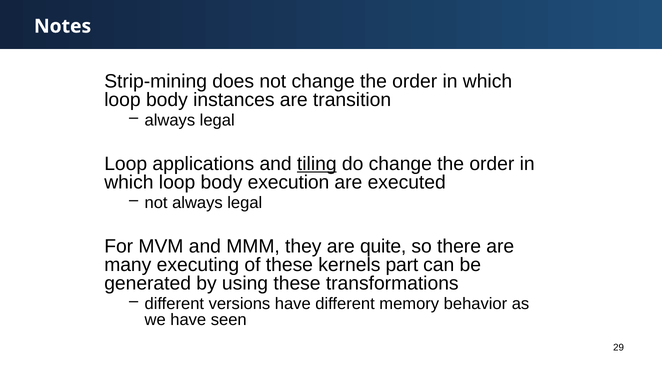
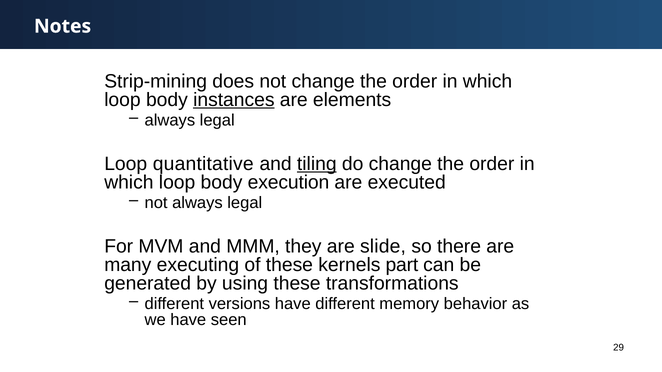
instances underline: none -> present (234, 100)
transition: transition -> elements (352, 100)
applications: applications -> quantitative (203, 164)
quite: quite -> slide (383, 246)
